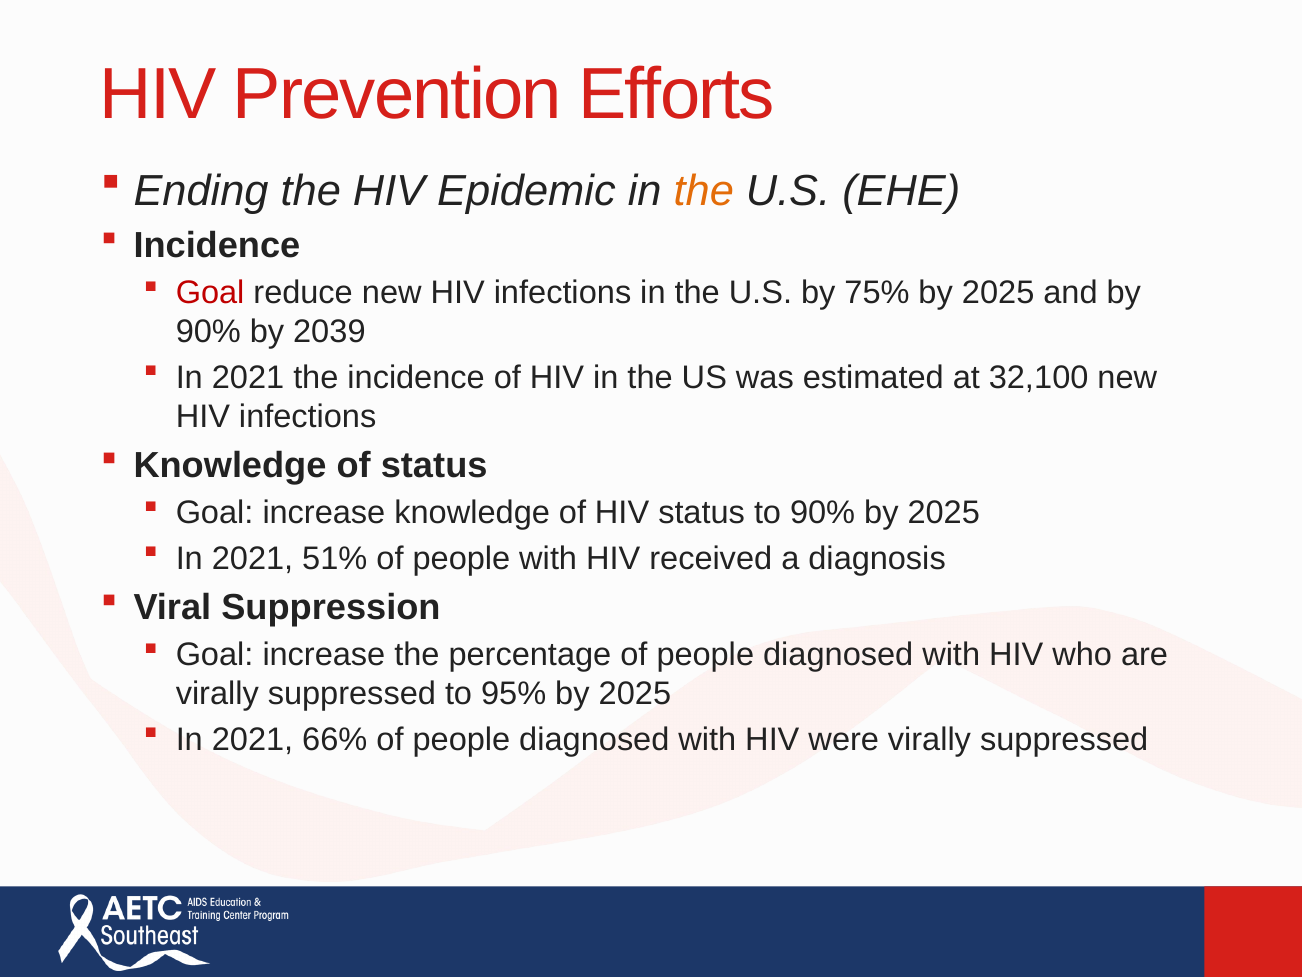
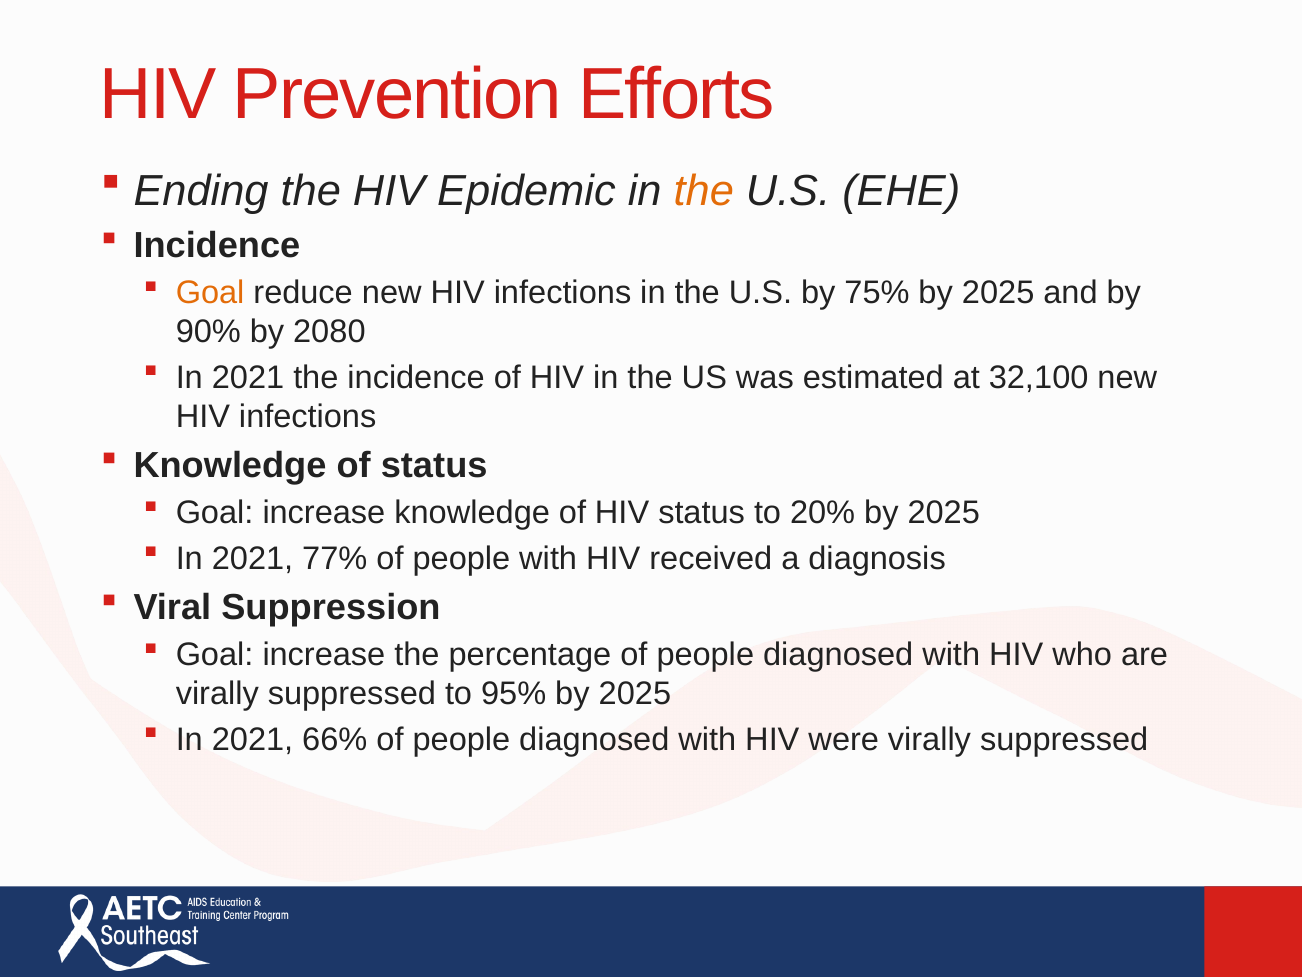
Goal colour: red -> orange (210, 293)
2039: 2039 -> 2080 (329, 332)
to 90%: 90% -> 20% (823, 512)
51%: 51% -> 77% (335, 558)
